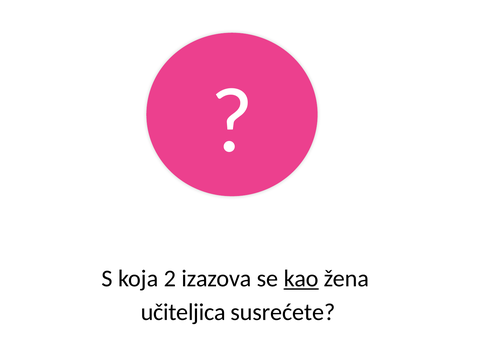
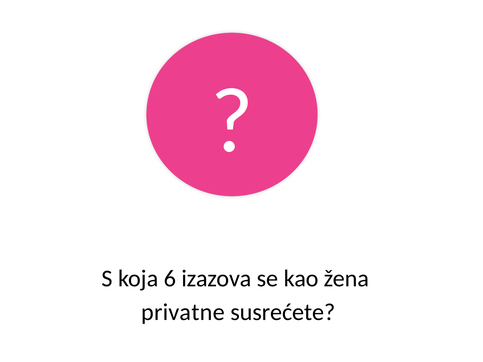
2: 2 -> 6 (170, 279)
kao underline: present -> none (301, 279)
učiteljica: učiteljica -> privatne (183, 313)
